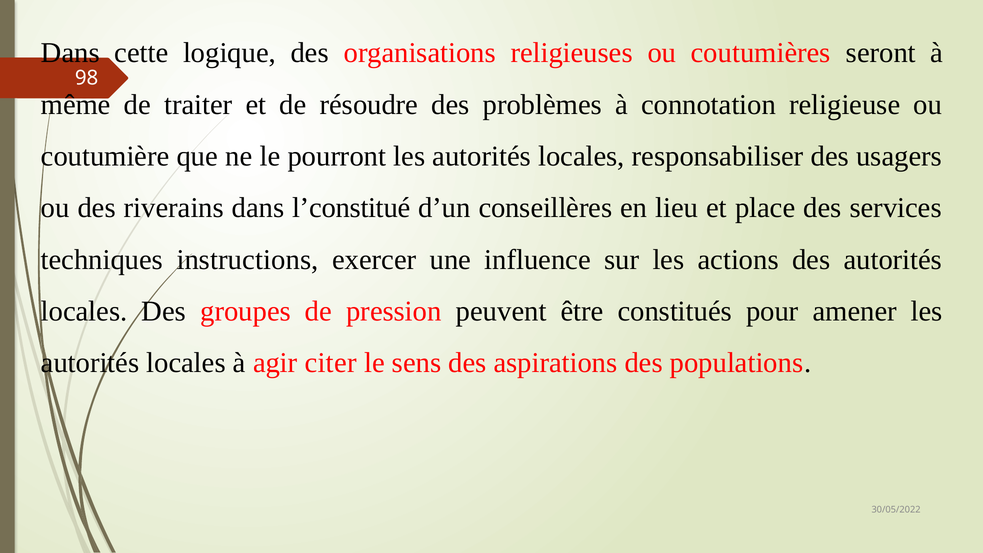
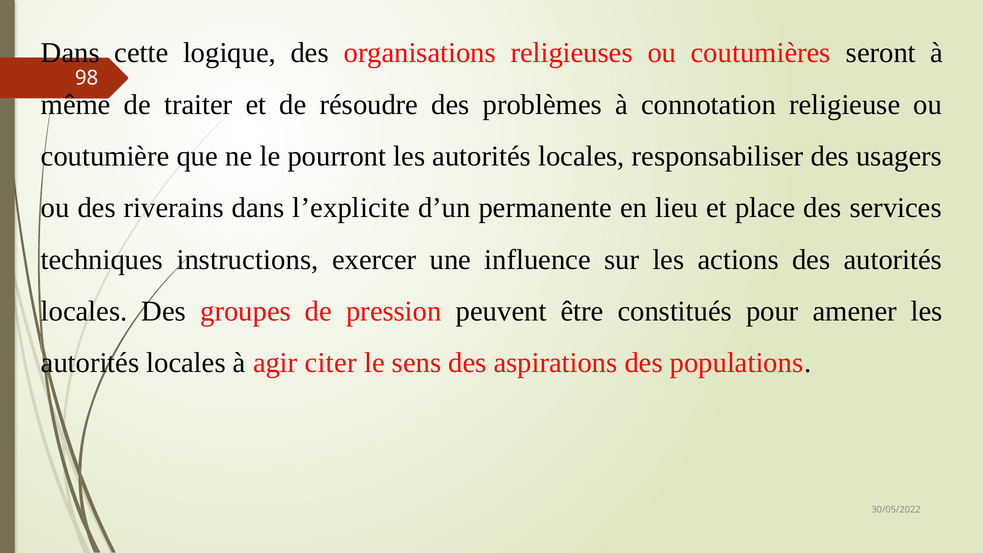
l’constitué: l’constitué -> l’explicite (351, 208)
conseillères: conseillères -> permanente (545, 208)
